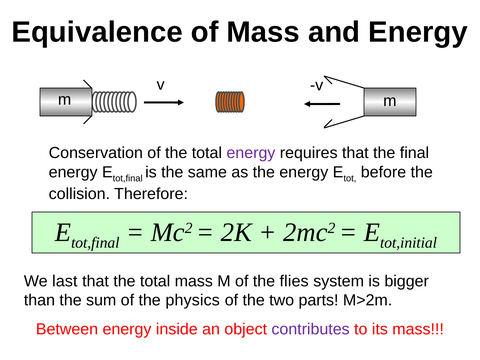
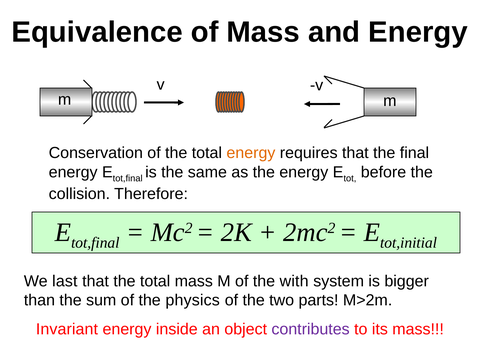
energy colour: purple -> orange (251, 153)
flies: flies -> with (294, 281)
Between: Between -> Invariant (67, 329)
